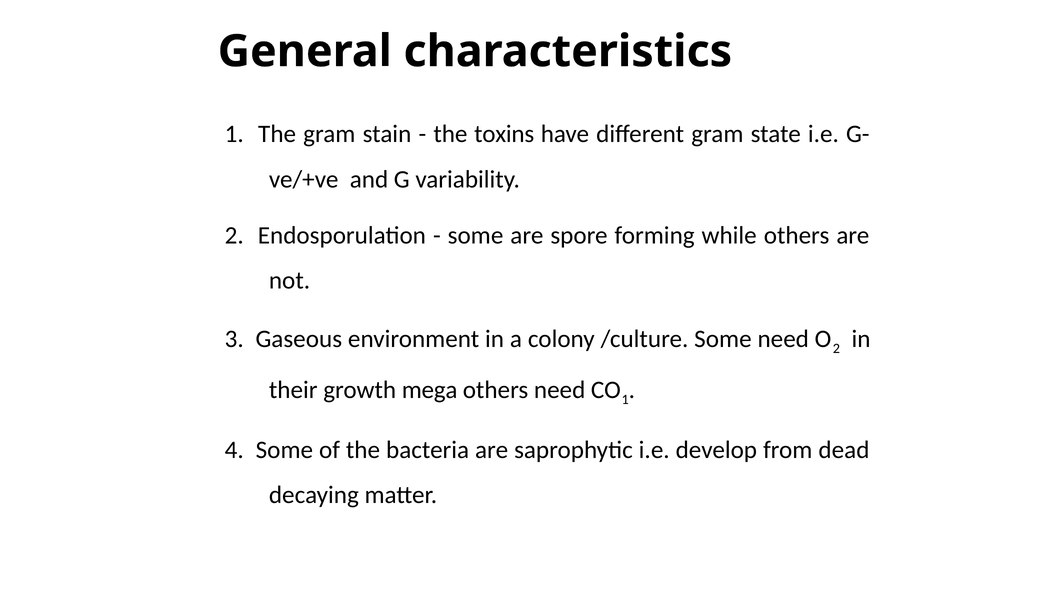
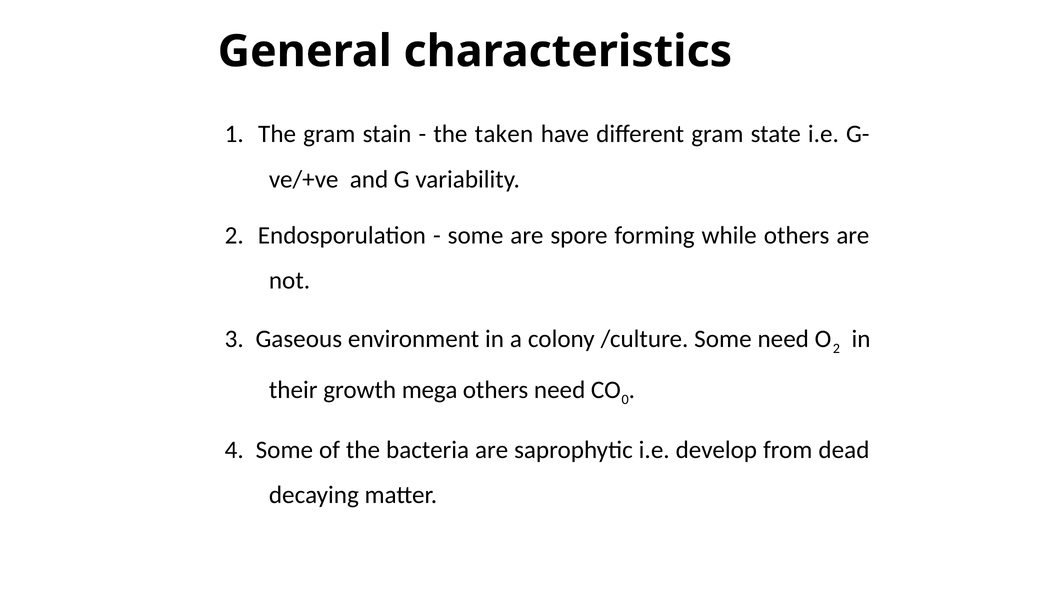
toxins: toxins -> taken (504, 134)
1: 1 -> 0 (625, 400)
